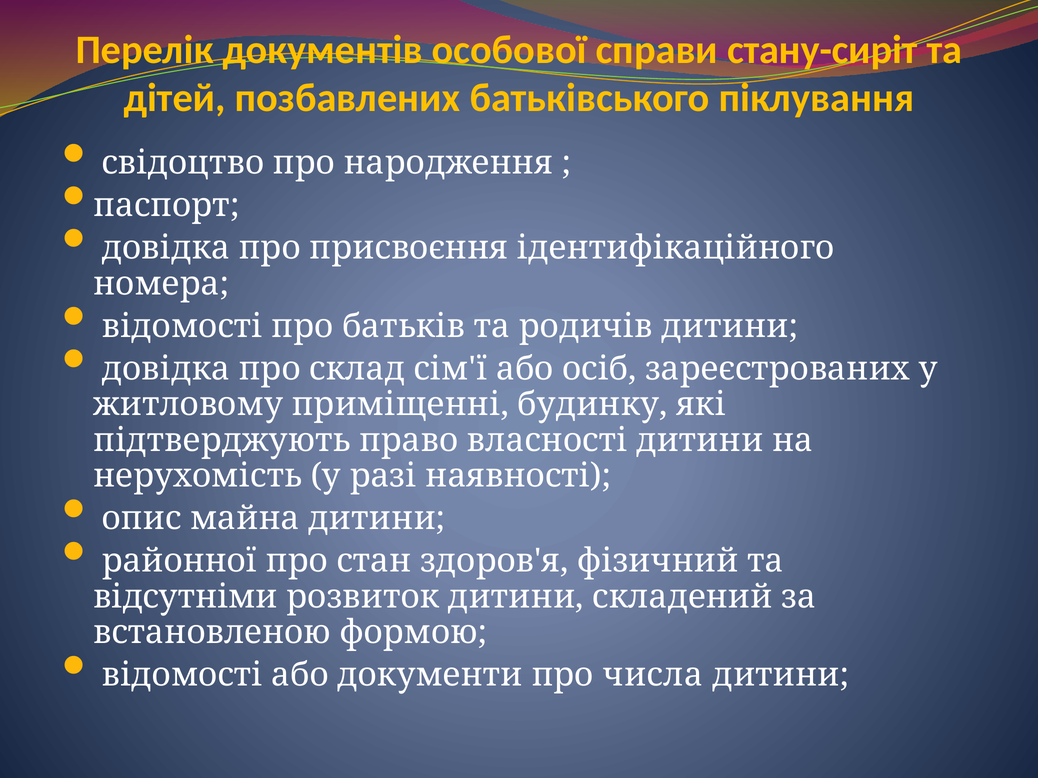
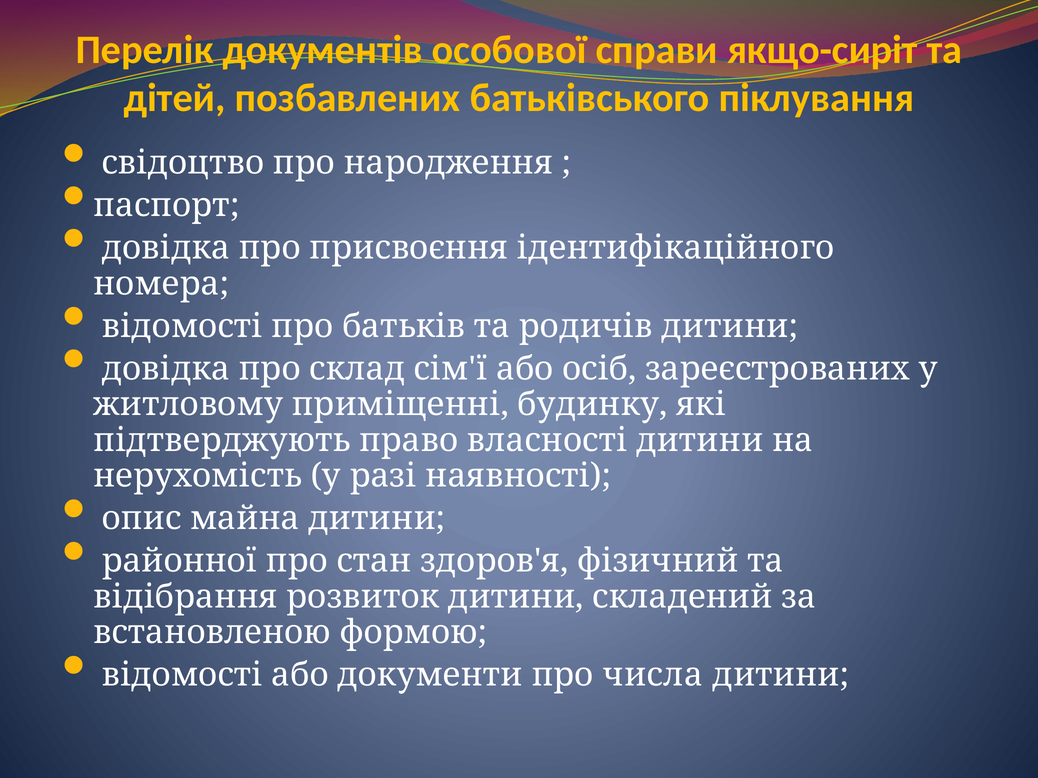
стану-сиріт: стану-сиріт -> якщо-сиріт (822, 50)
відсутніми: відсутніми -> відібрання (185, 597)
